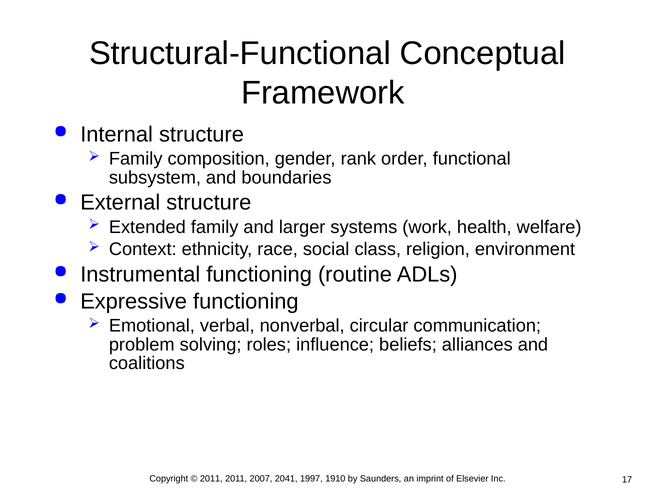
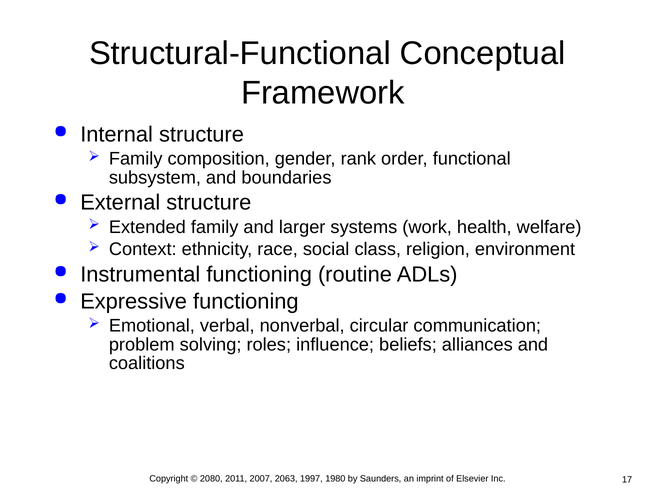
2011: 2011 -> 2080 (211, 478)
2041: 2041 -> 2063 (286, 478)
1910: 1910 -> 1980 (335, 478)
